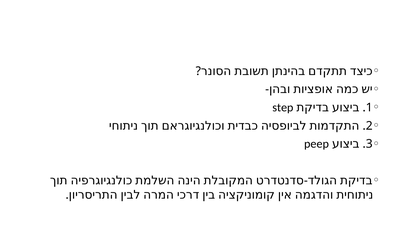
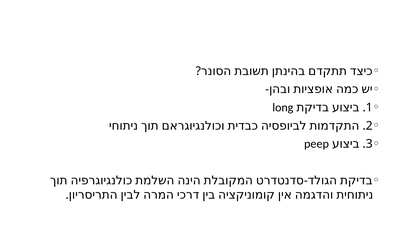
step: step -> long (283, 108)
